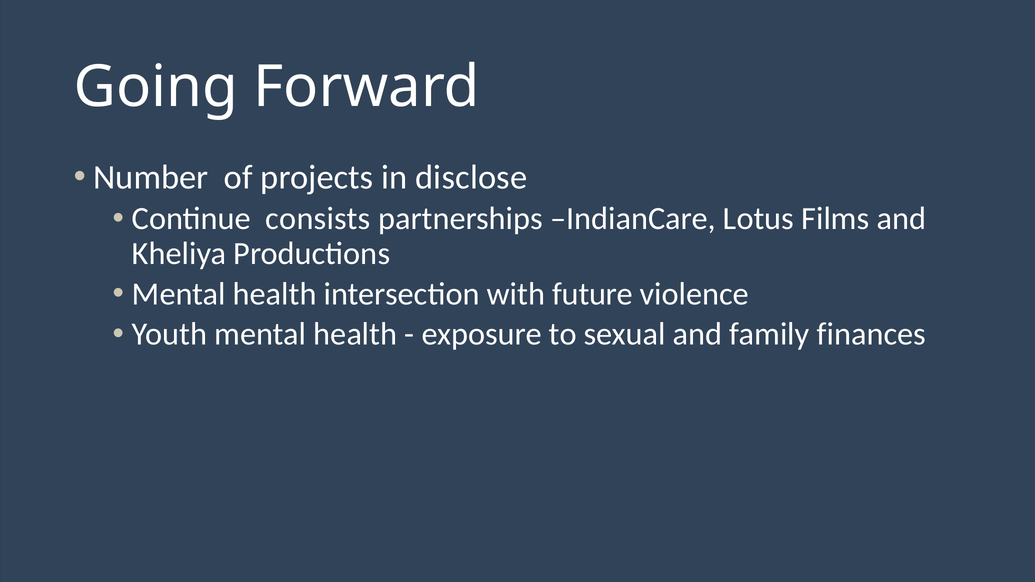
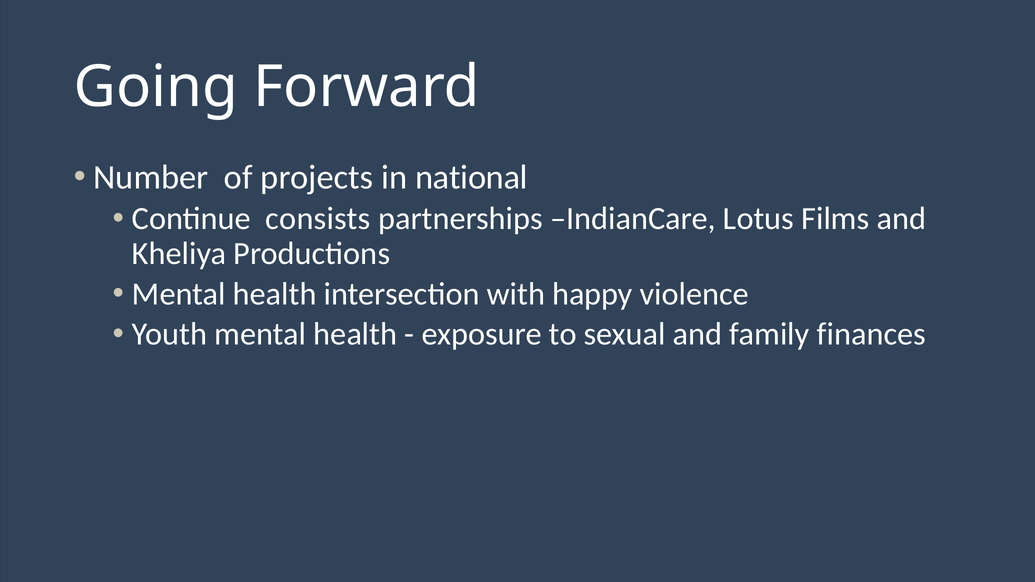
disclose: disclose -> national (471, 177)
future: future -> happy (592, 294)
